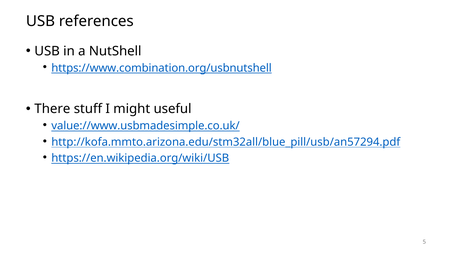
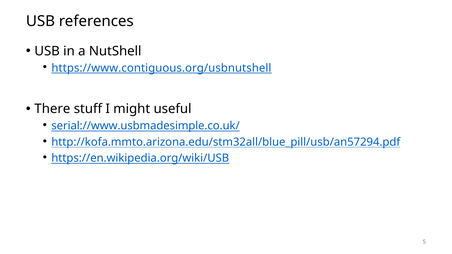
https://www.combination.org/usbnutshell: https://www.combination.org/usbnutshell -> https://www.contiguous.org/usbnutshell (161, 68)
value://www.usbmadesimple.co.uk/: value://www.usbmadesimple.co.uk/ -> serial://www.usbmadesimple.co.uk/ (146, 126)
